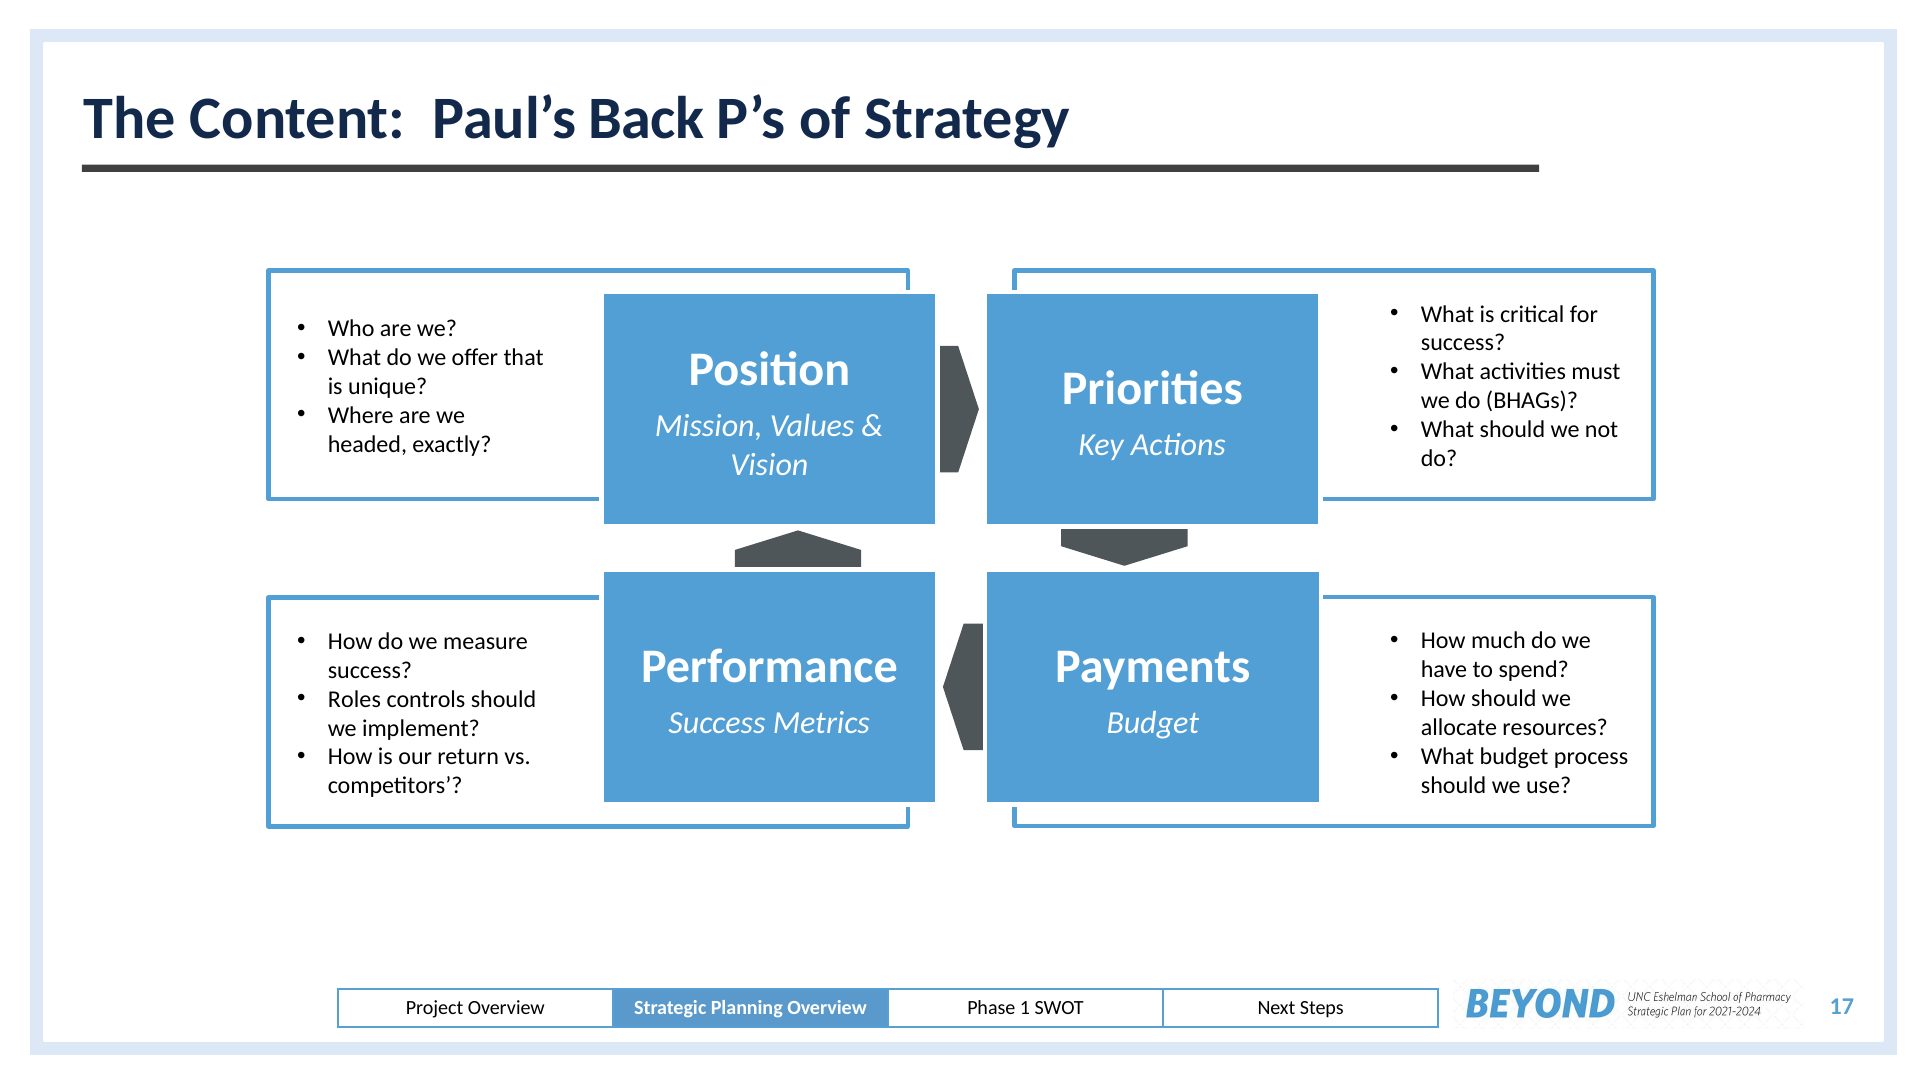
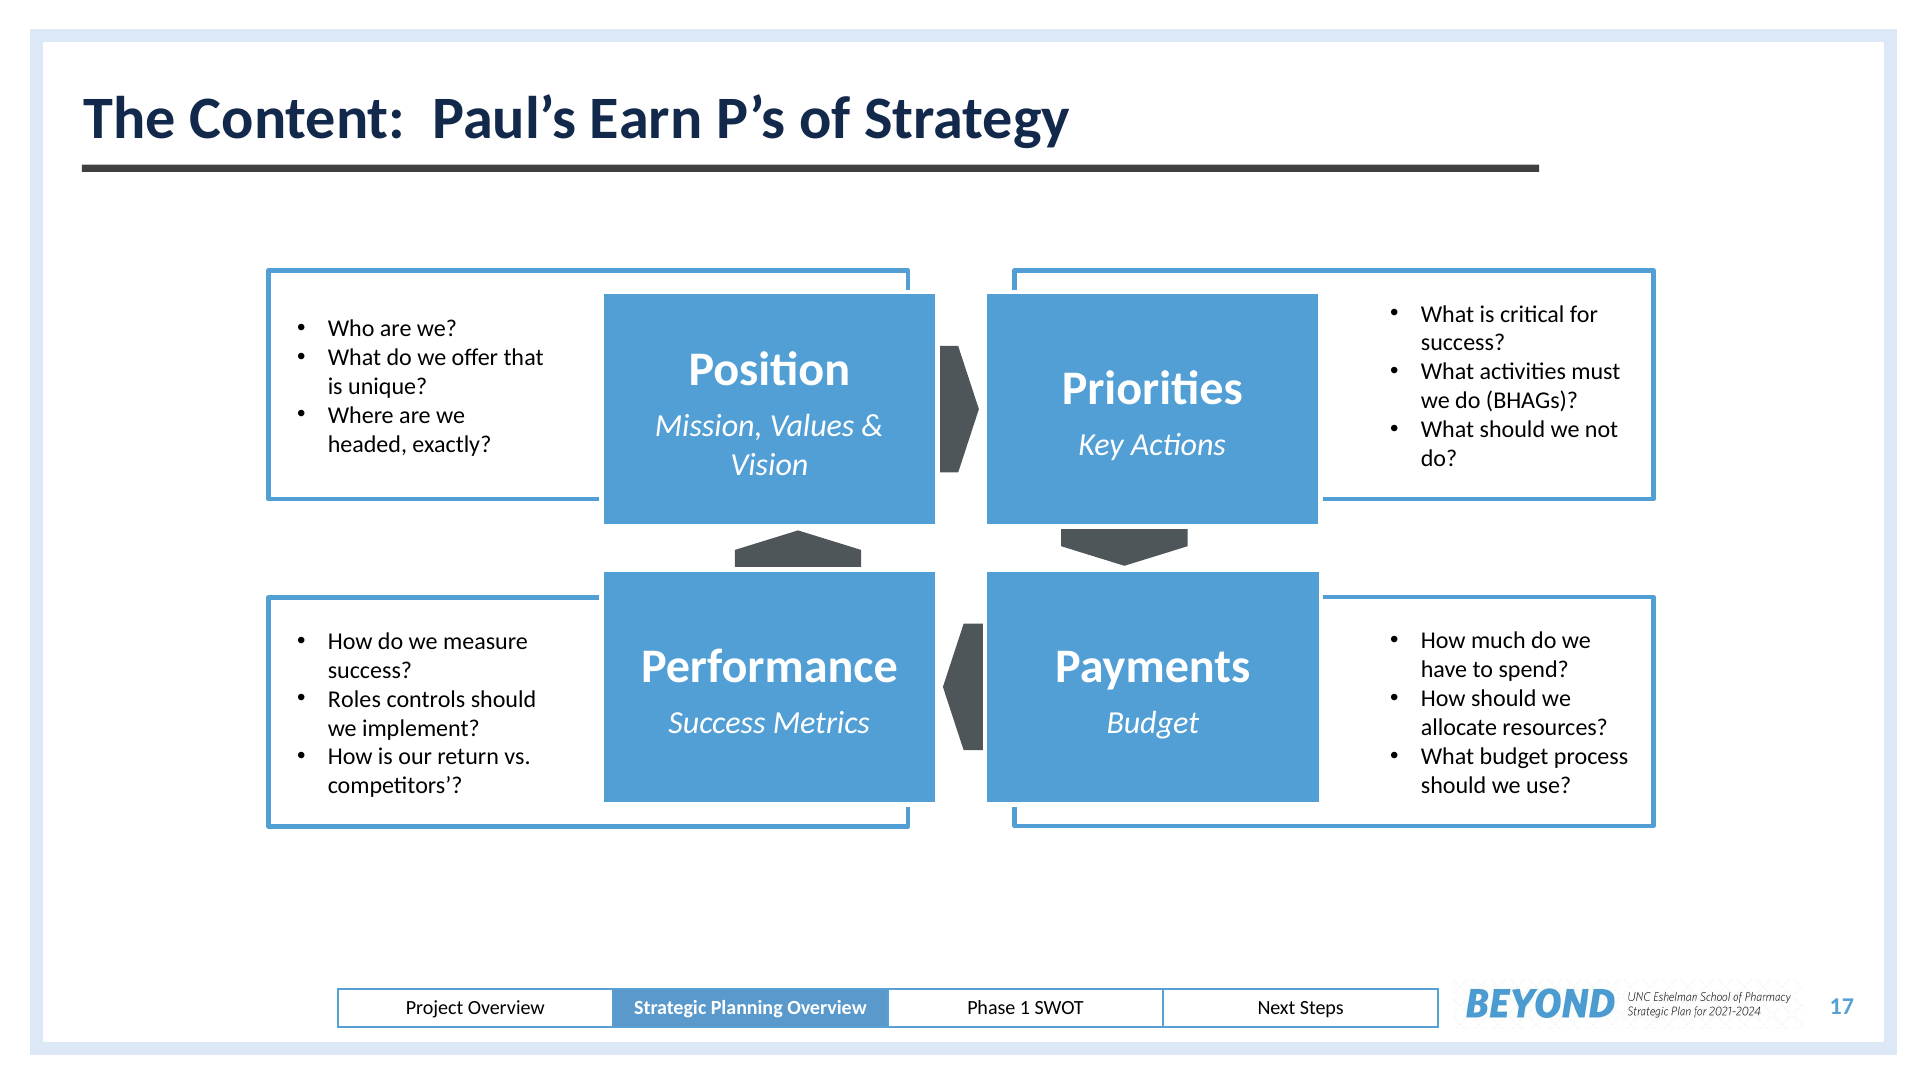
Back: Back -> Earn (646, 119)
